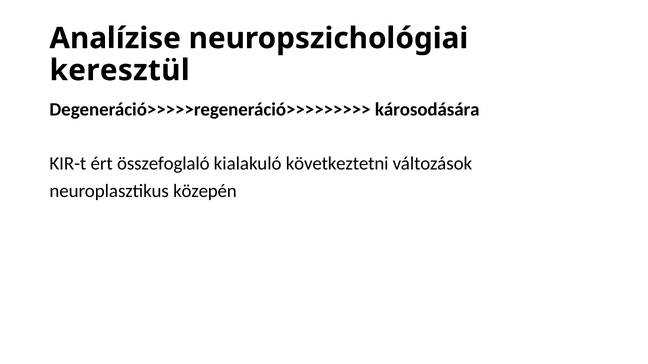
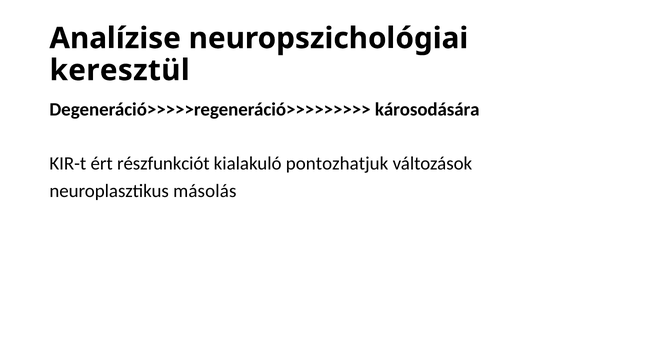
összefoglaló: összefoglaló -> részfunkciót (163, 164)
következtetni: következtetni -> pontozhatjuk (337, 164)
közepén: közepén -> másolás (205, 191)
